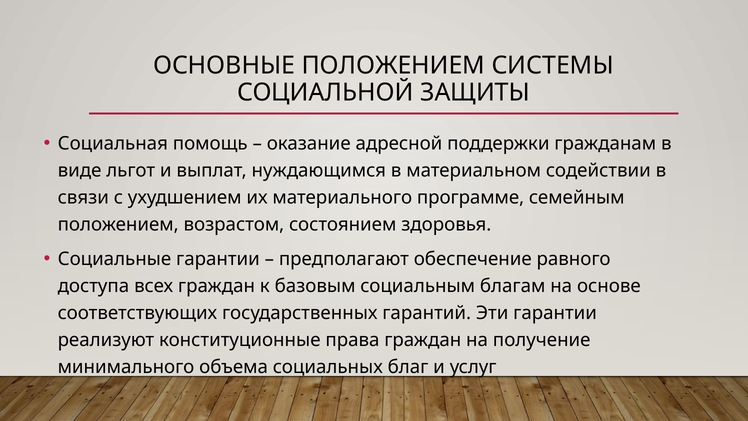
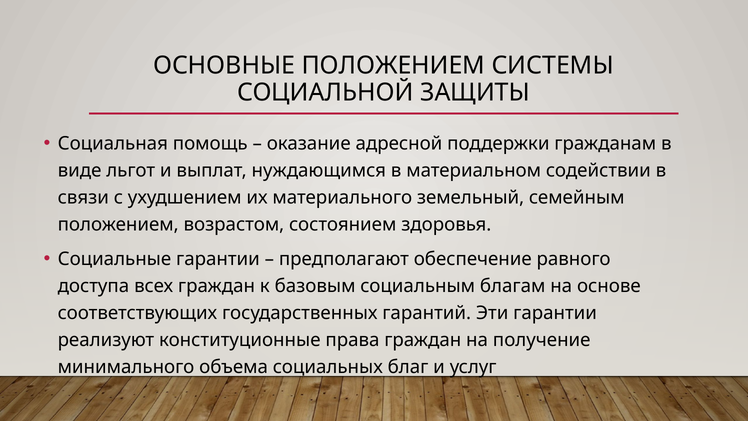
программе: программе -> земельный (471, 197)
